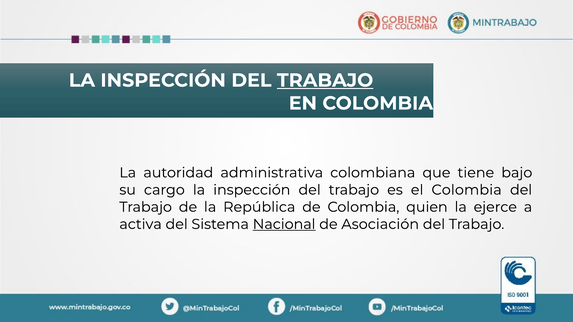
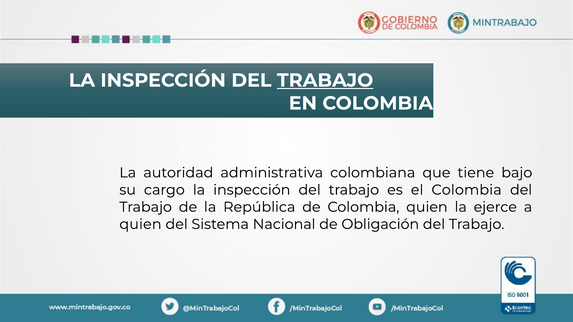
activa: activa -> quien (140, 224)
Nacional underline: present -> none (284, 224)
Asociación: Asociación -> Obligación (380, 224)
